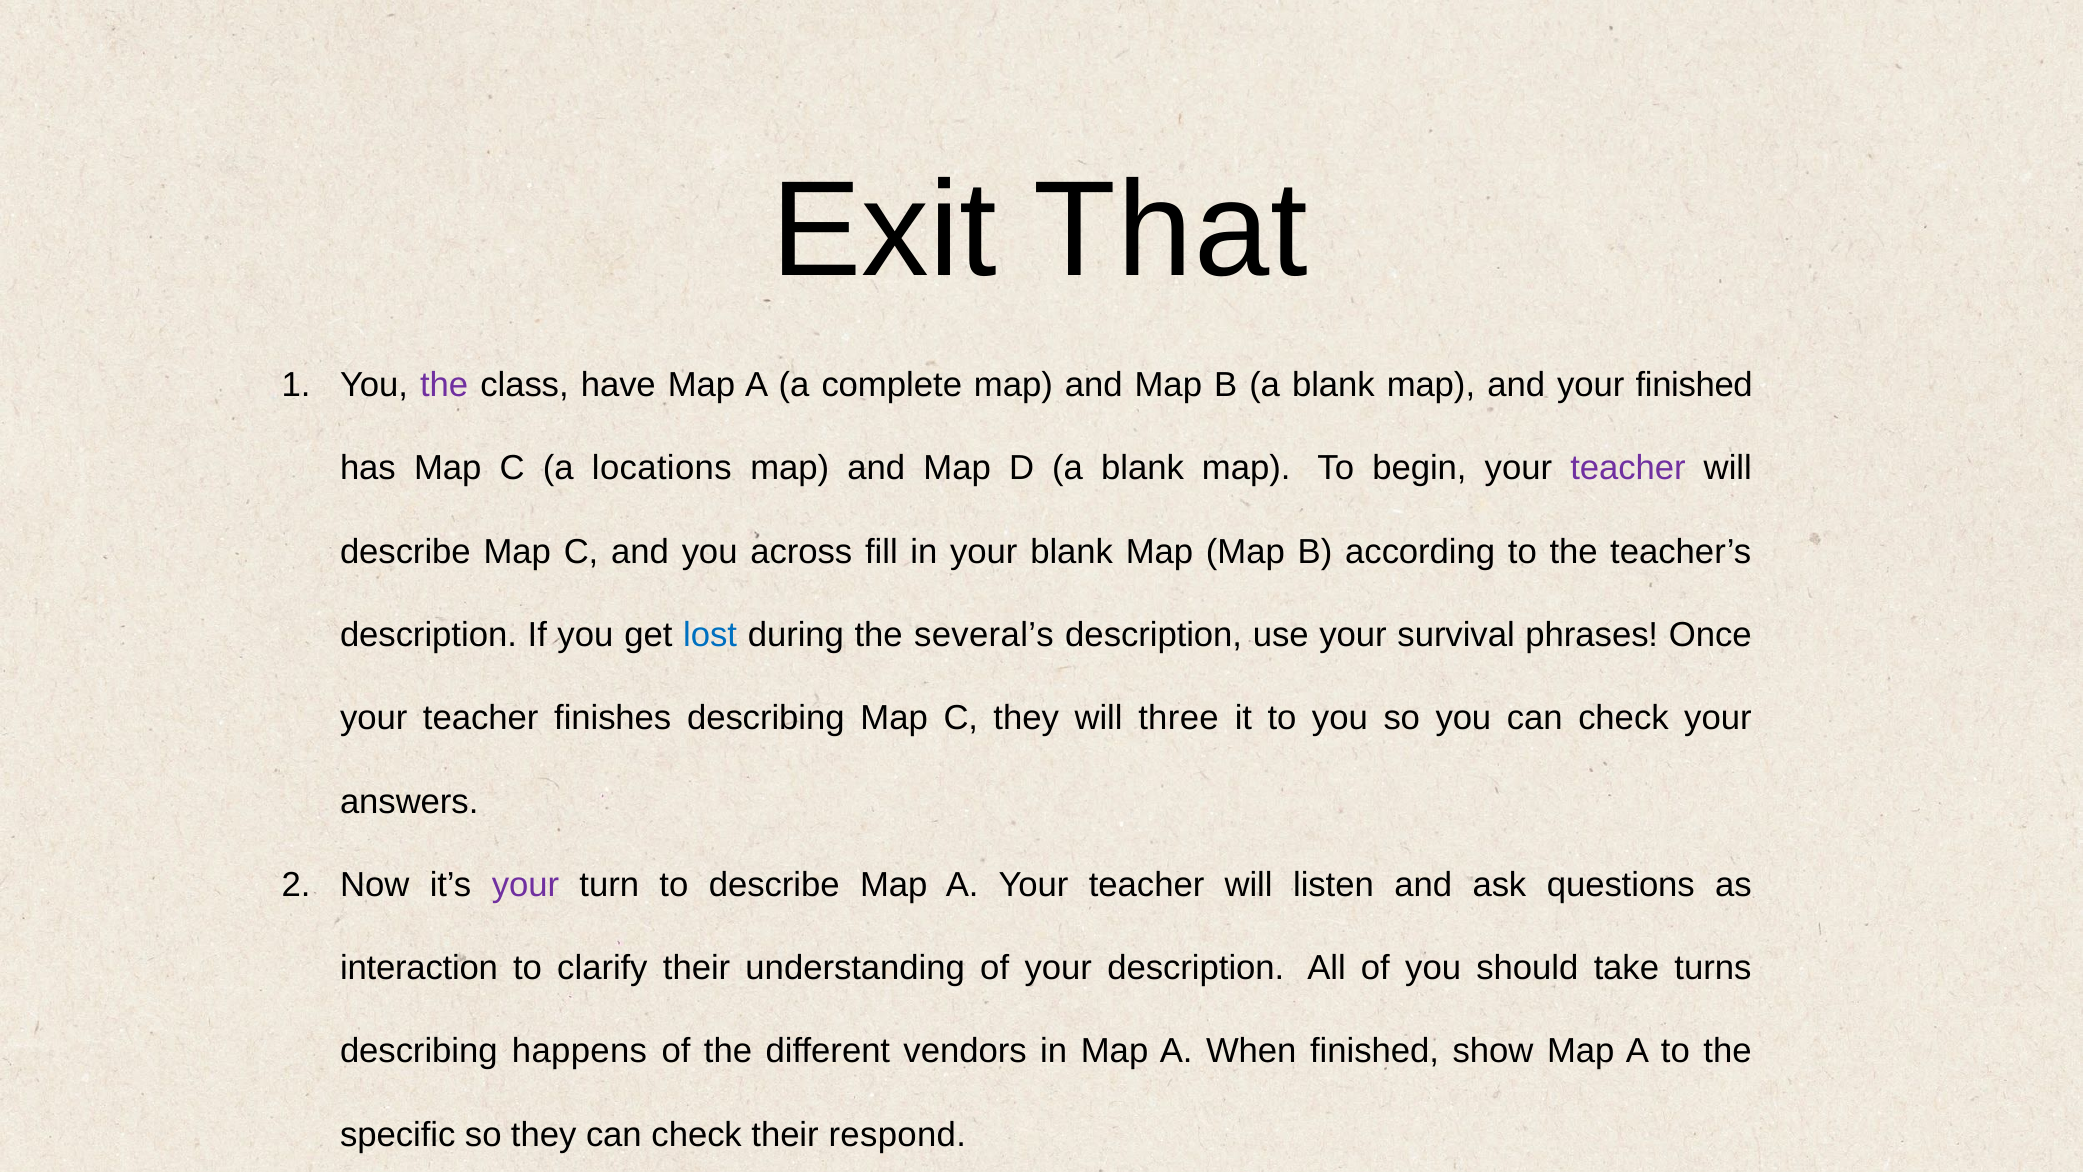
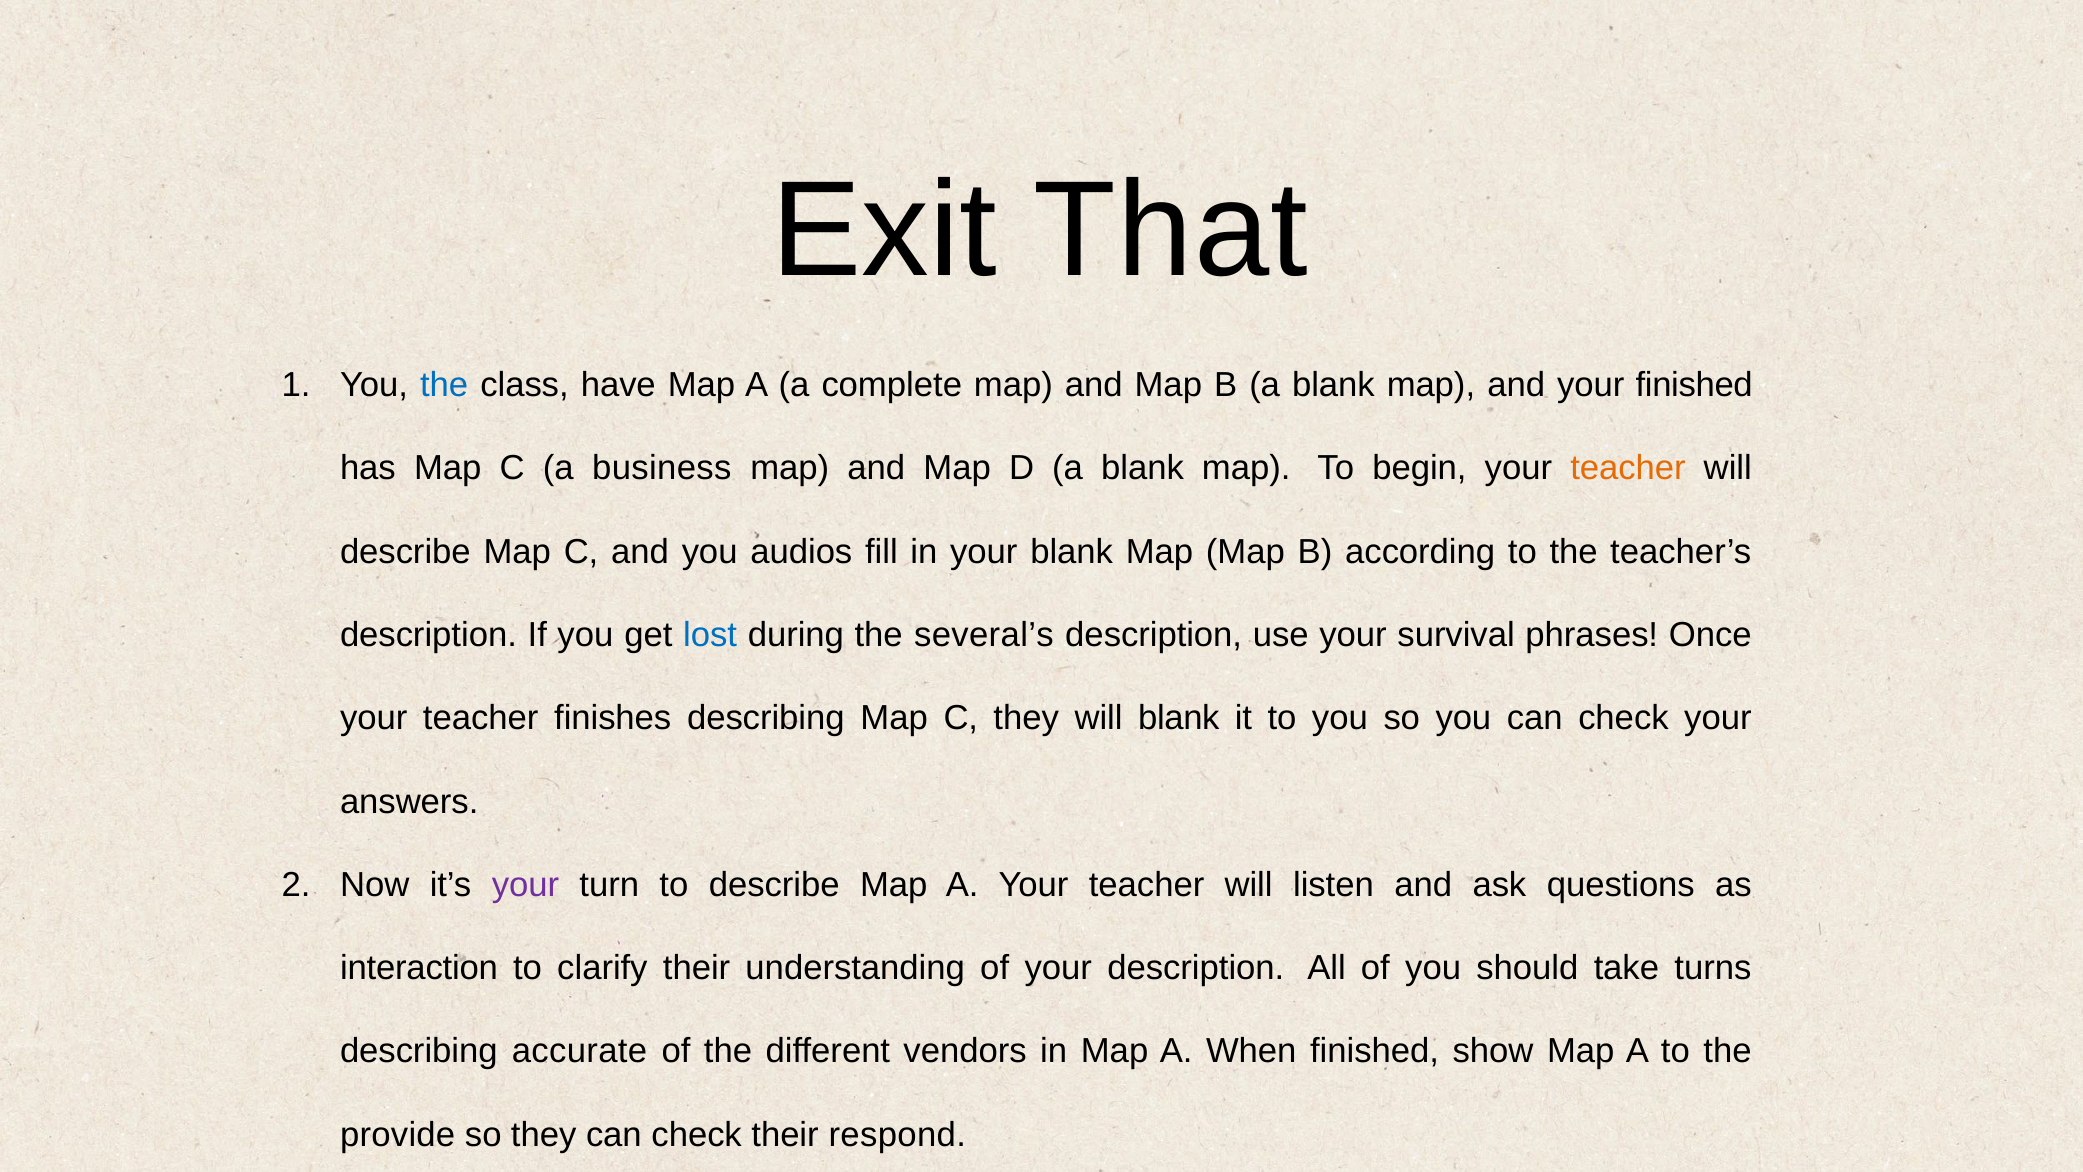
the colour: purple -> blue (444, 385)
locations: locations -> business (662, 468)
teacher colour: purple -> orange (1628, 468)
across: across -> audios (801, 552)
will three: three -> blank (1179, 718)
happens: happens -> accurate (579, 1051)
specific: specific -> provide (398, 1135)
